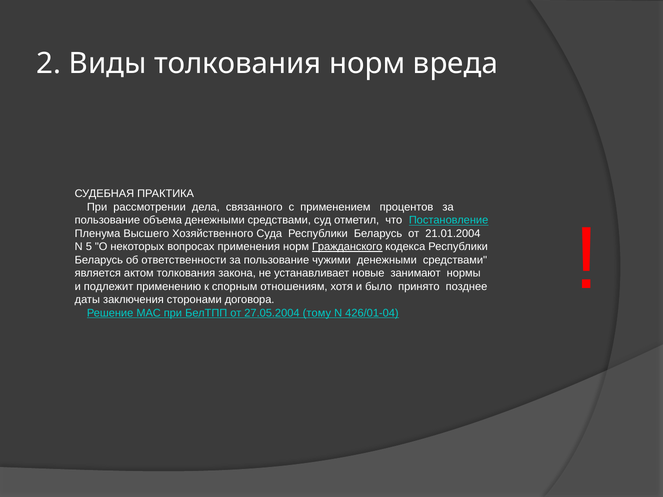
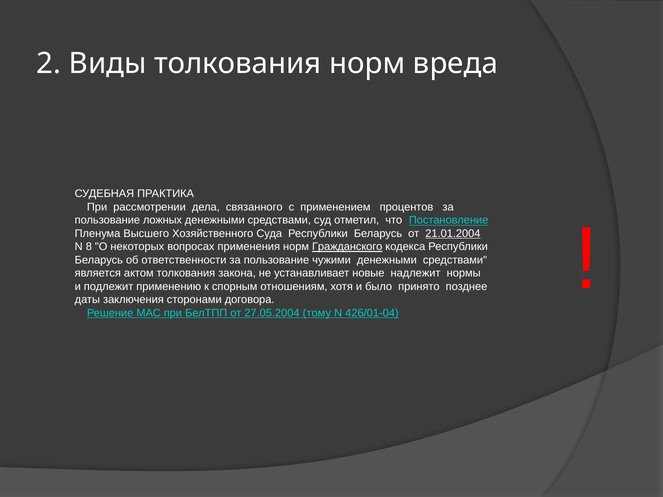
объема: объема -> ложных (163, 220)
21.01.2004 underline: none -> present (453, 234)
5: 5 -> 8 (89, 247)
занимают: занимают -> надлежит (416, 273)
